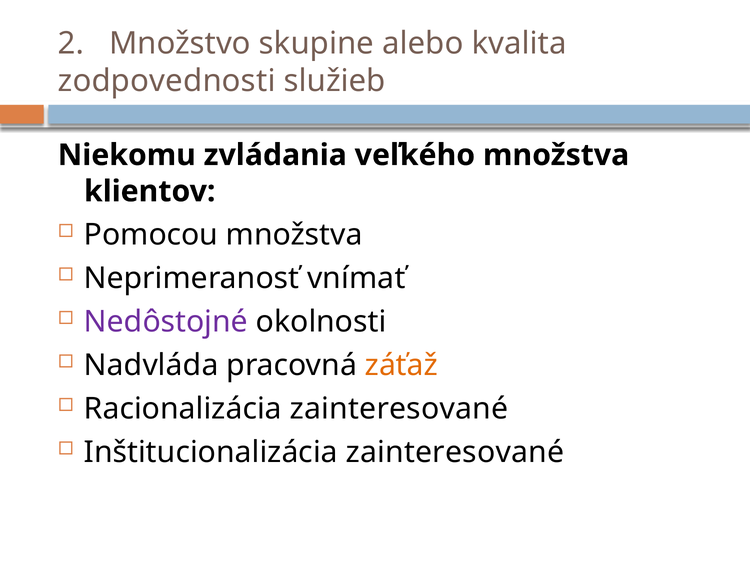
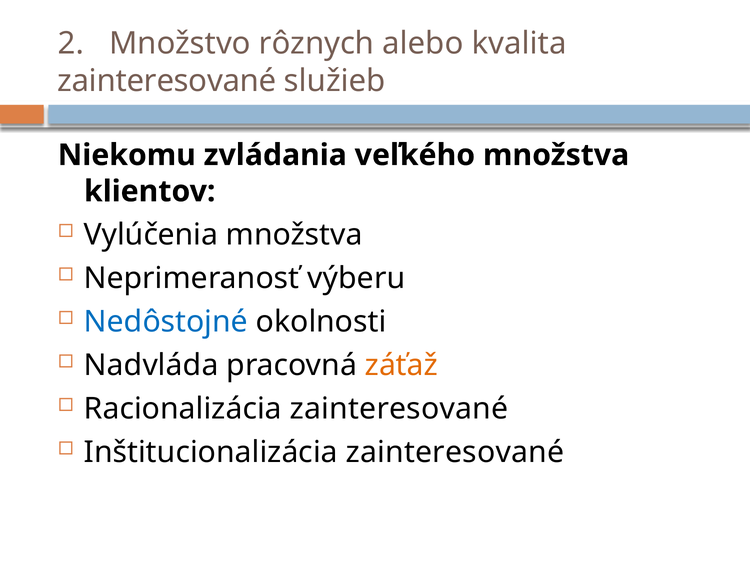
skupine: skupine -> rôznych (317, 43)
zodpovednosti: zodpovednosti -> zainteresované (167, 81)
Pomocou: Pomocou -> Vylúčenia (151, 235)
vnímať: vnímať -> výberu (356, 279)
Nedôstojné colour: purple -> blue (166, 322)
